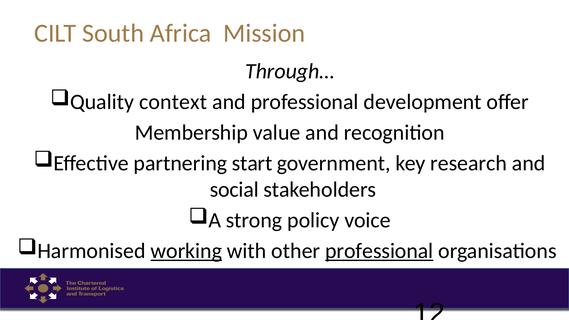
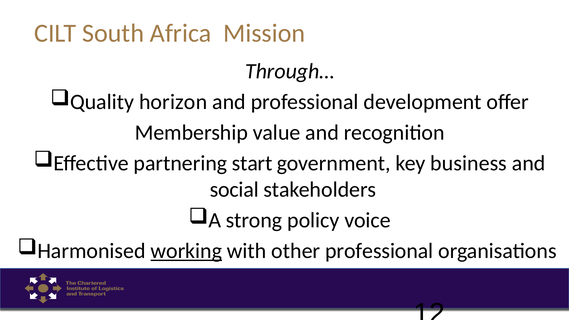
context: context -> horizon (173, 102)
research: research -> business (469, 163)
professional underline: present -> none (379, 251)
